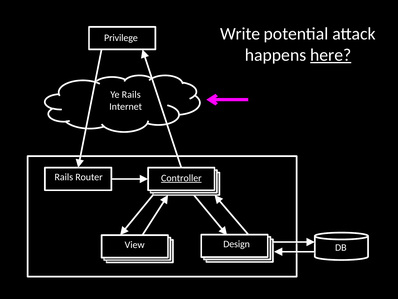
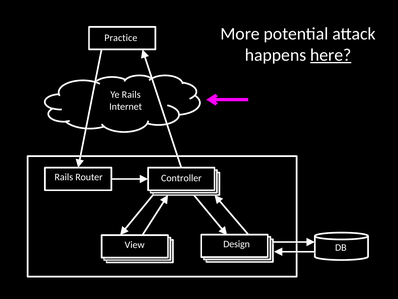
Write: Write -> More (240, 34)
Privilege: Privilege -> Practice (121, 38)
Controller underline: present -> none (181, 178)
